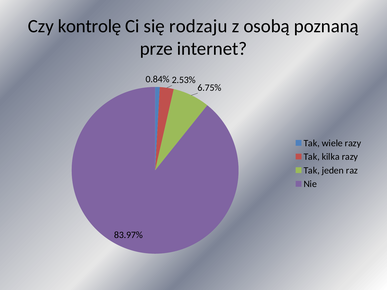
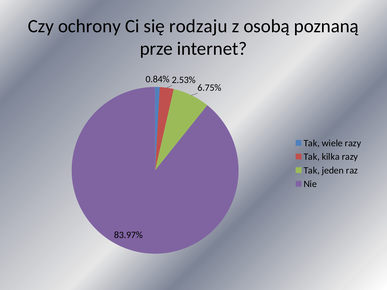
kontrolę: kontrolę -> ochrony (89, 26)
